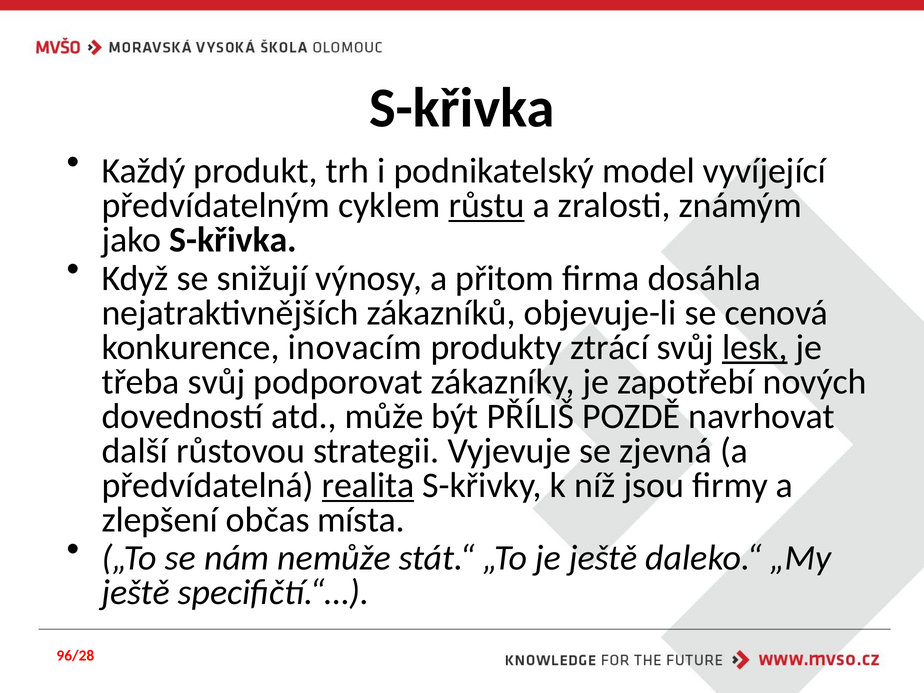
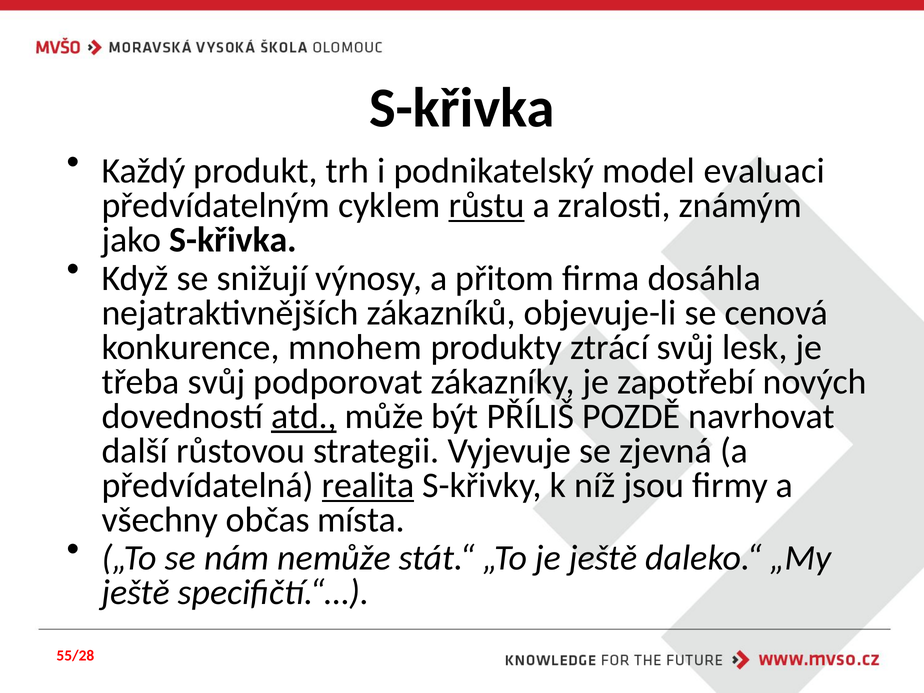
vyvíjející: vyvíjející -> evaluaci (764, 171)
inovacím: inovacím -> mnohem (355, 347)
lesk underline: present -> none (755, 347)
atd underline: none -> present (304, 416)
zlepšení: zlepšení -> všechny (160, 520)
96/28: 96/28 -> 55/28 (75, 656)
